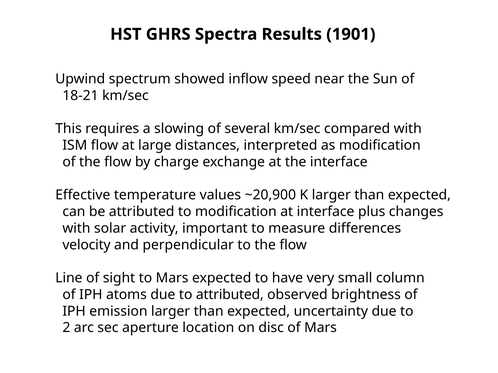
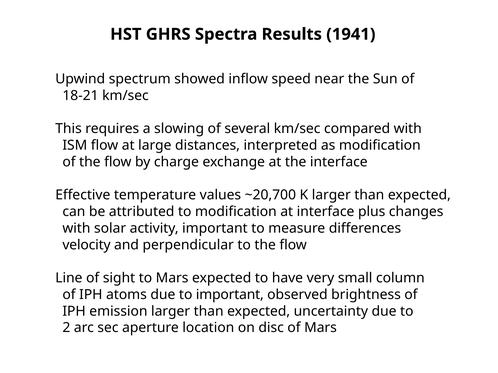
1901: 1901 -> 1941 (351, 34)
~20,900: ~20,900 -> ~20,700 (270, 195)
to attributed: attributed -> important (230, 295)
